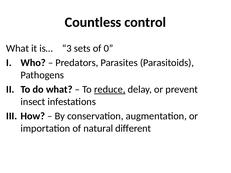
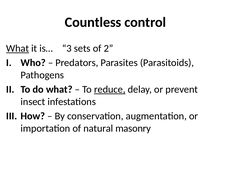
What underline: none -> present (18, 48)
0: 0 -> 2 (108, 48)
different: different -> masonry (133, 129)
